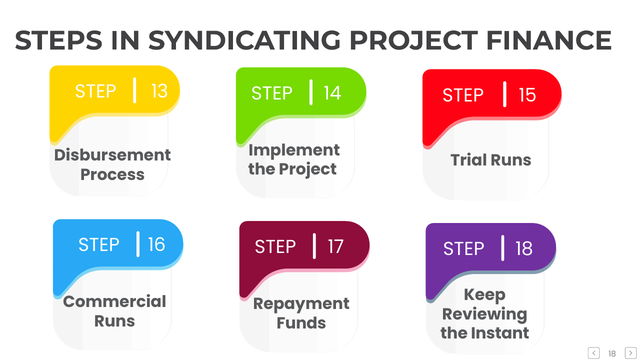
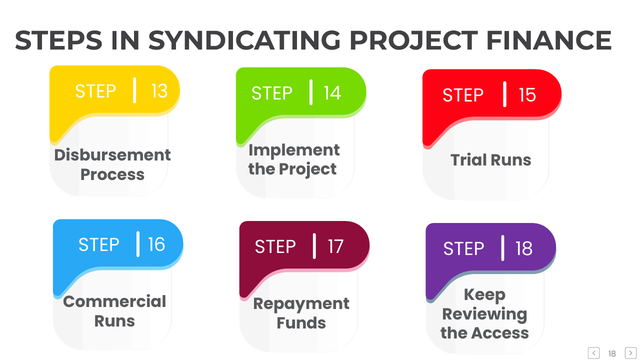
Instant: Instant -> Access (500, 333)
